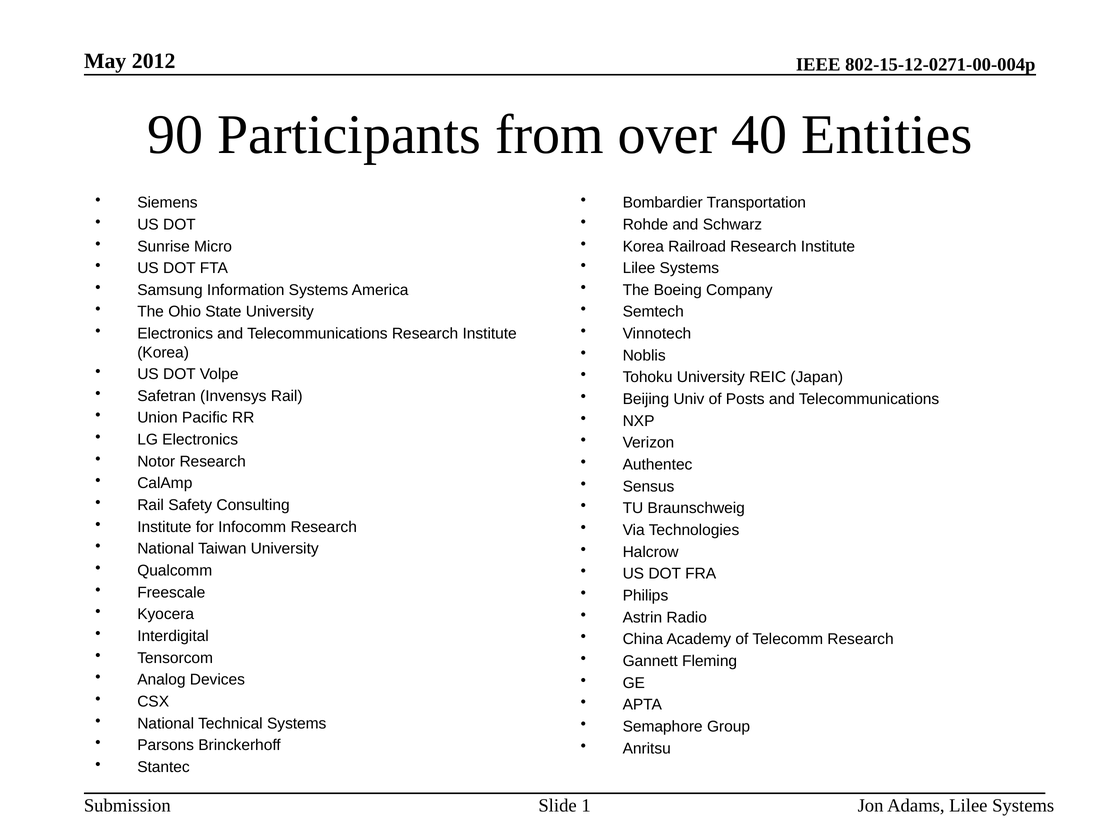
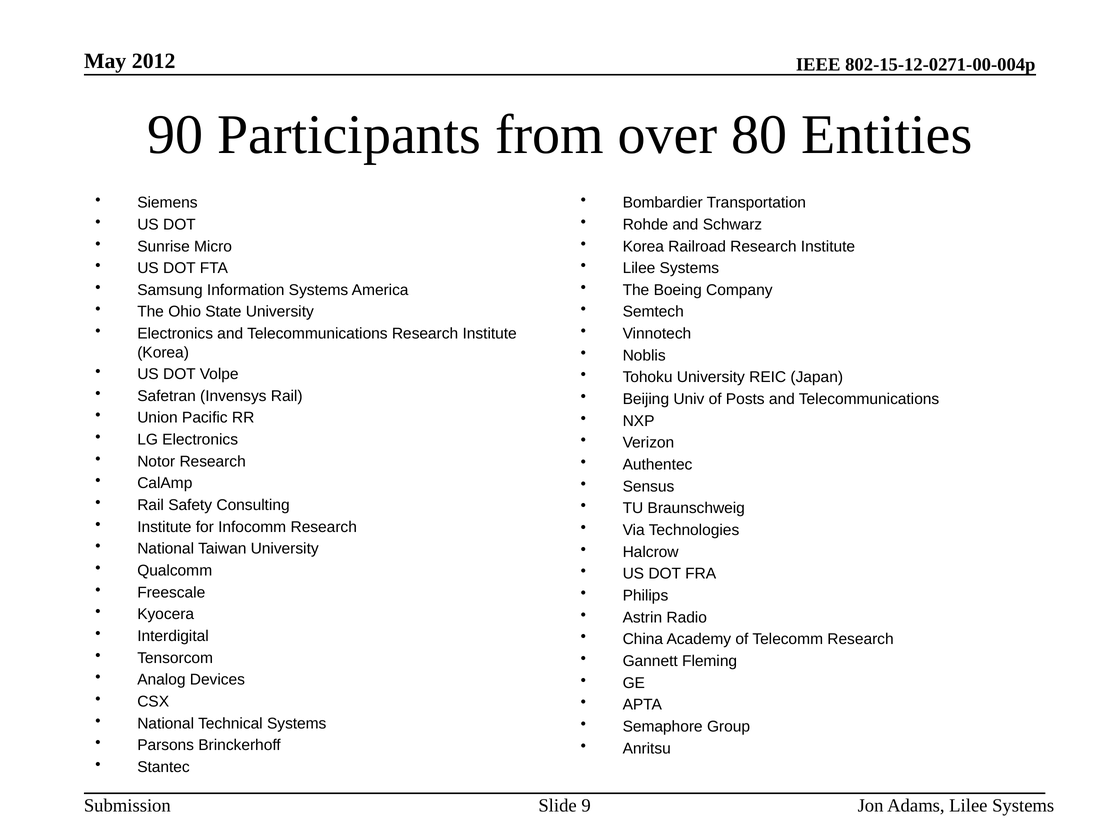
40: 40 -> 80 (759, 135)
1: 1 -> 9 (586, 806)
